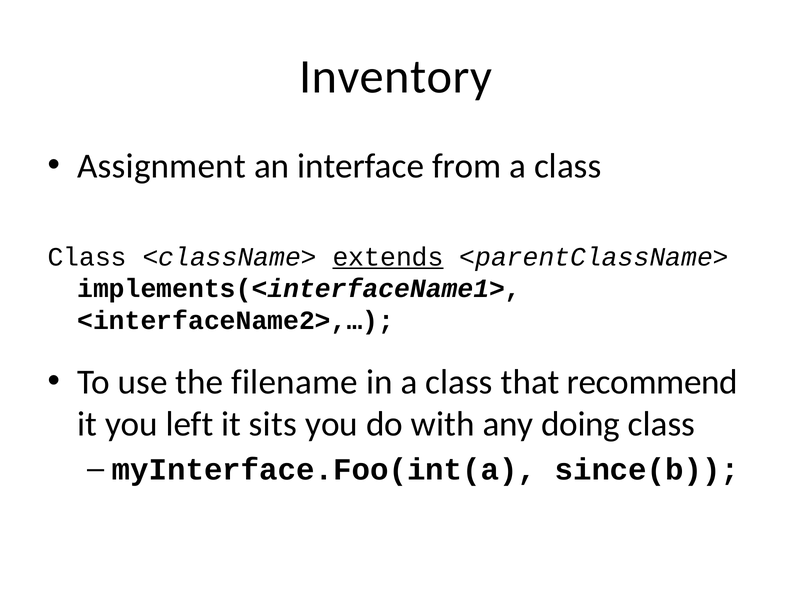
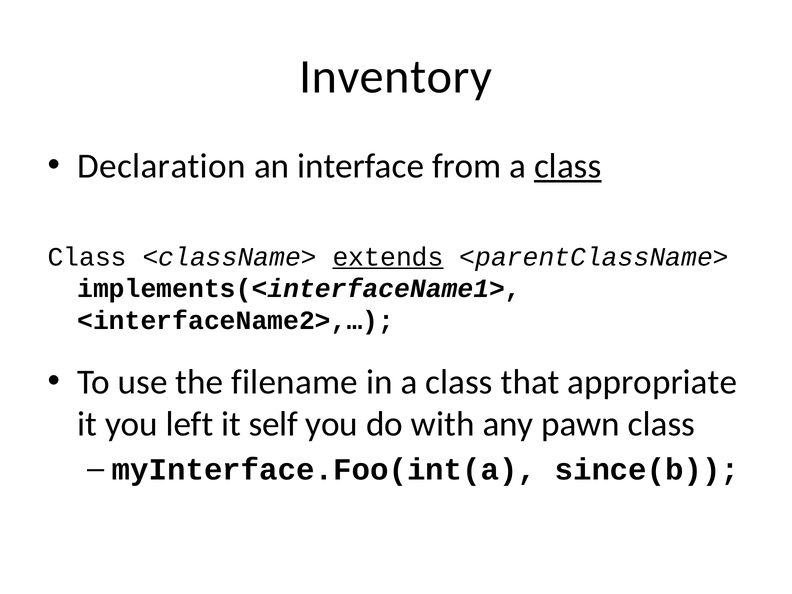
Assignment: Assignment -> Declaration (162, 166)
class underline: none -> present (568, 166)
recommend: recommend -> appropriate (652, 382)
sits: sits -> self (273, 424)
doing: doing -> pawn (580, 424)
